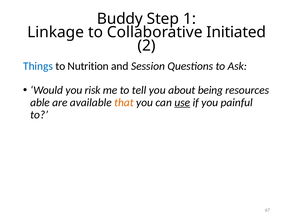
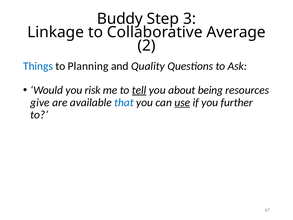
1: 1 -> 3 (190, 19)
Initiated: Initiated -> Average (236, 32)
Nutrition: Nutrition -> Planning (88, 66)
Session: Session -> Quality (148, 66)
tell underline: none -> present (139, 90)
able: able -> give (40, 102)
that colour: orange -> blue (124, 102)
painful: painful -> further (237, 102)
